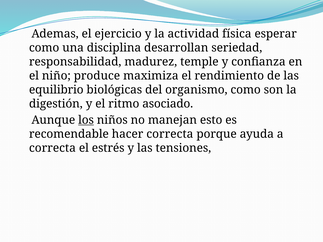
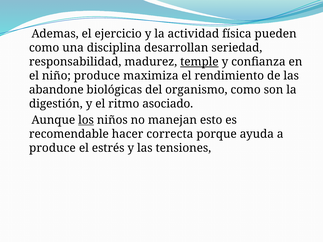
esperar: esperar -> pueden (276, 34)
temple underline: none -> present (199, 62)
equilibrio: equilibrio -> abandone (56, 90)
correcta: correcta -> produce (52, 148)
